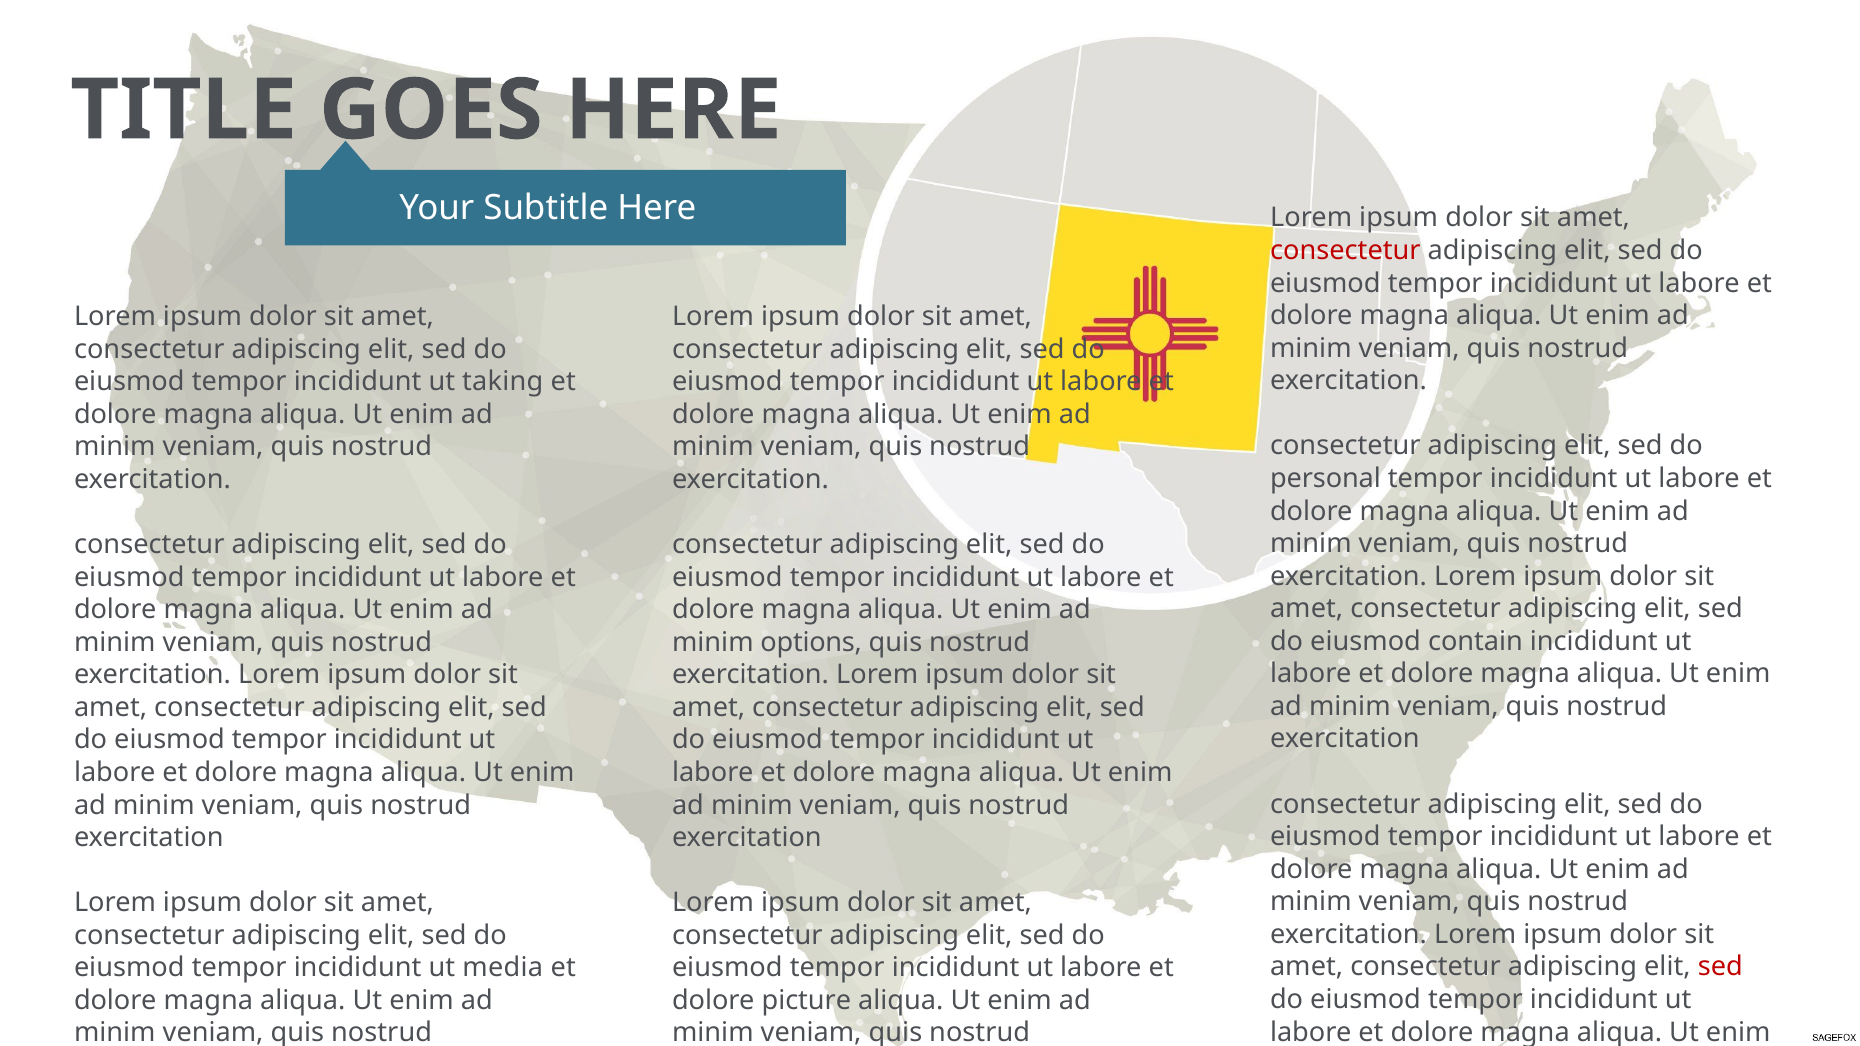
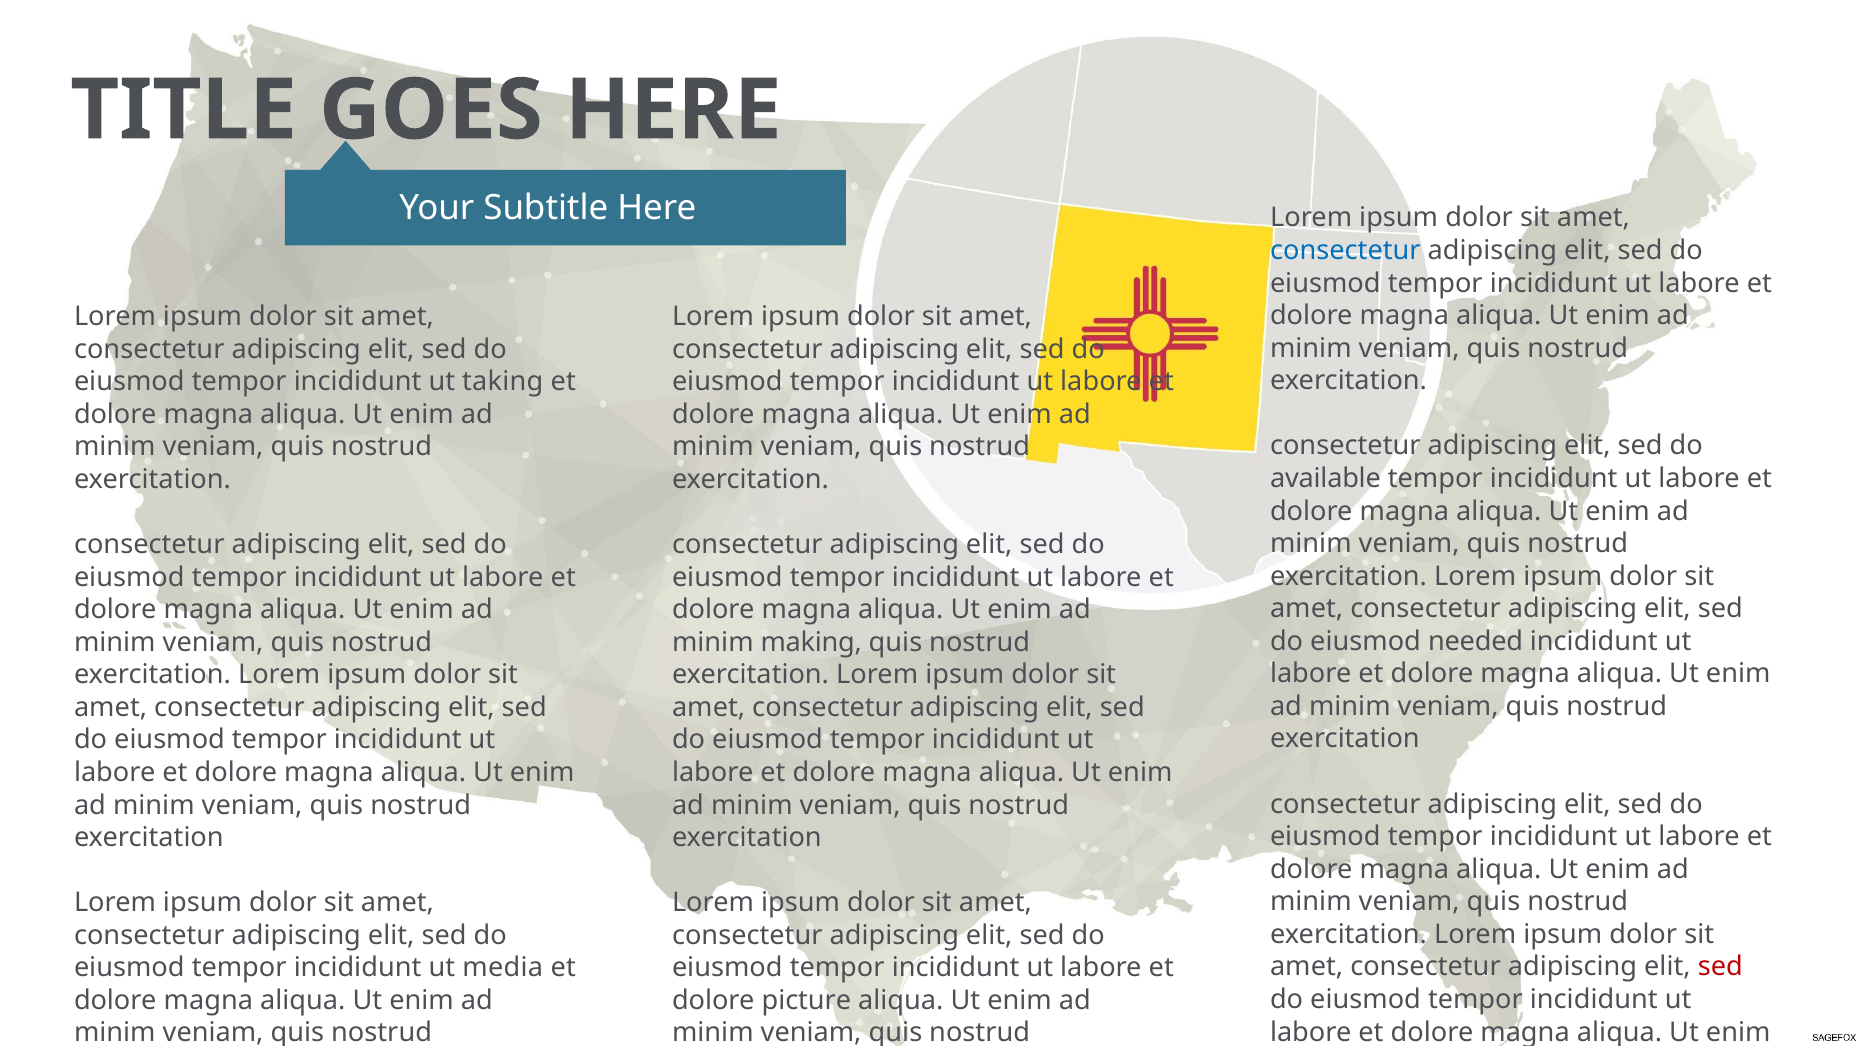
consectetur colour: red -> blue (1345, 251)
personal: personal -> available (1325, 479)
contain: contain -> needed (1476, 641)
options: options -> making (811, 642)
